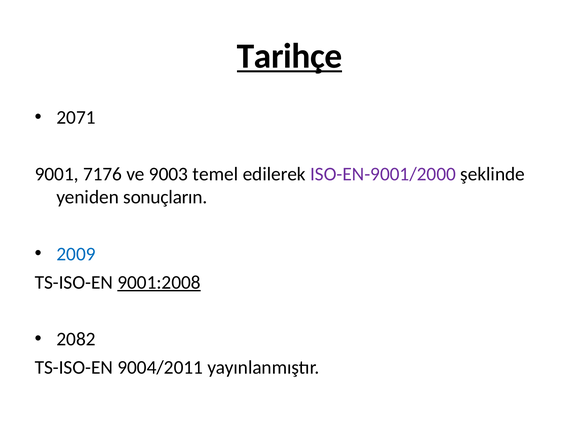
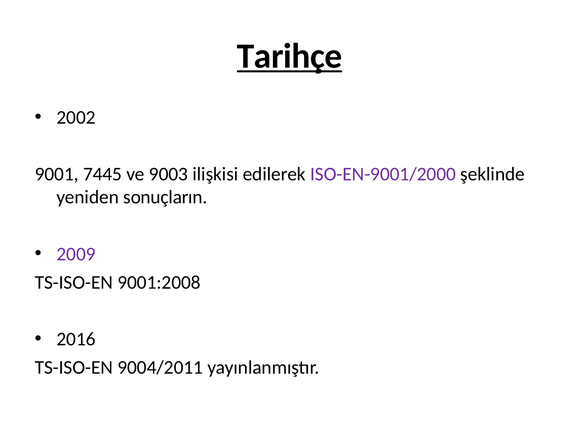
2071: 2071 -> 2002 (76, 117)
7176: 7176 -> 7445 (103, 174)
temel: temel -> ilişkisi (215, 174)
2009 colour: blue -> purple (76, 254)
9001:2008 underline: present -> none (159, 282)
2082: 2082 -> 2016 (76, 338)
